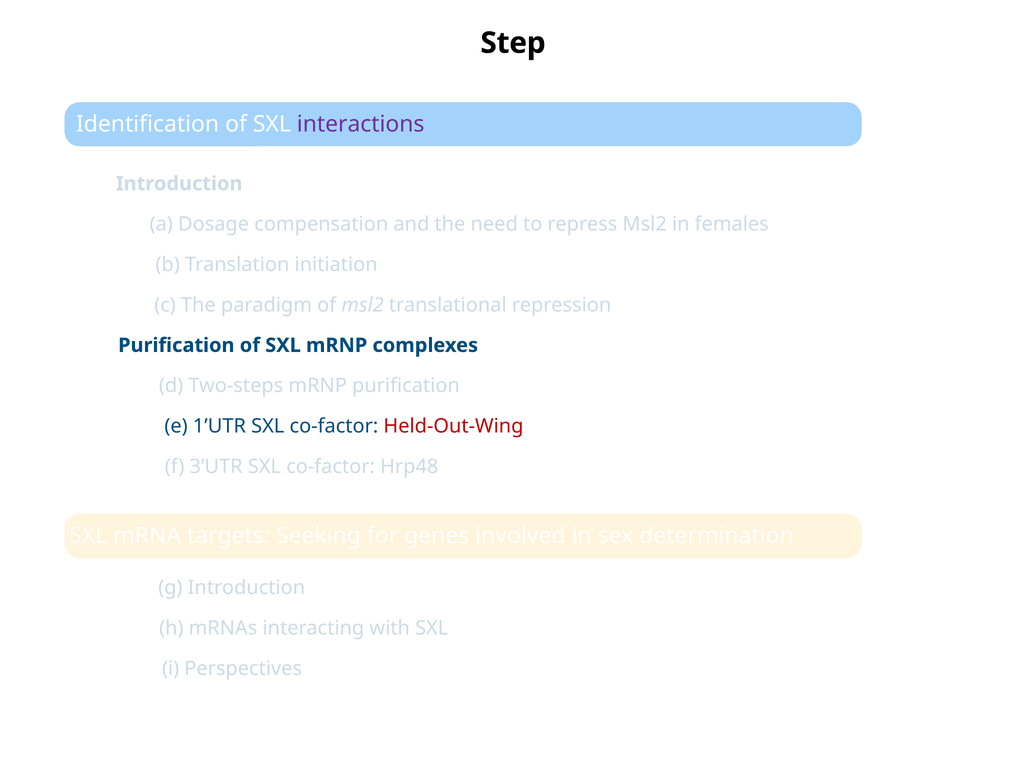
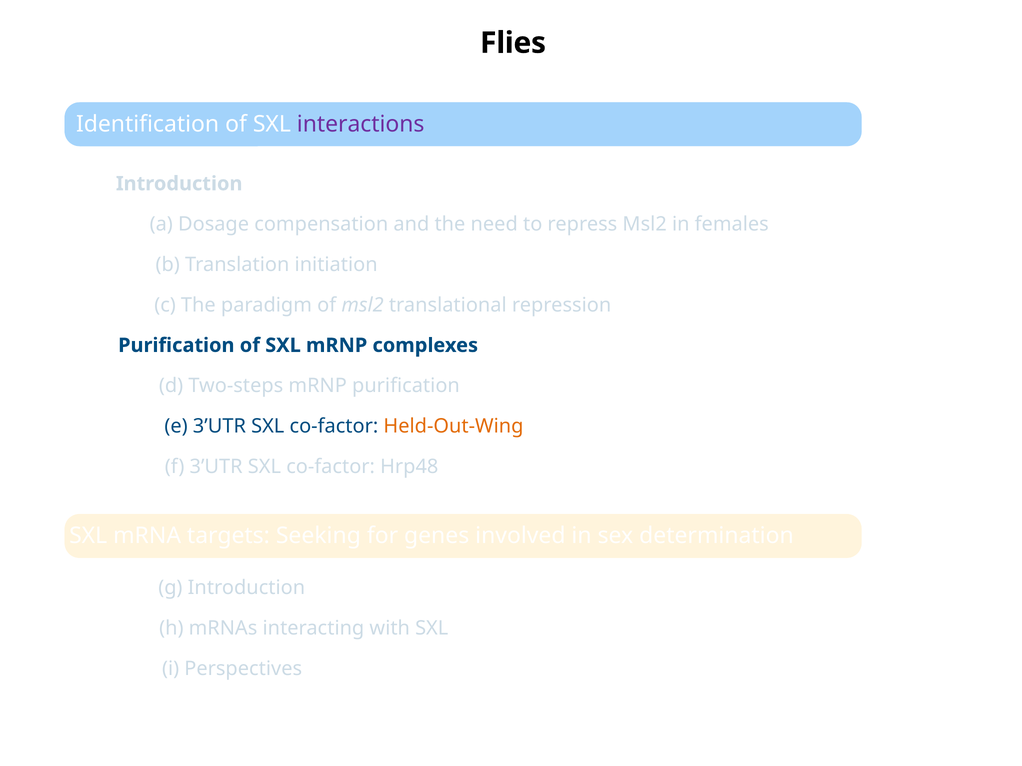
Step: Step -> Flies (513, 43)
e 1’UTR: 1’UTR -> 3’UTR (219, 426)
Held-Out-Wing colour: red -> orange (453, 426)
